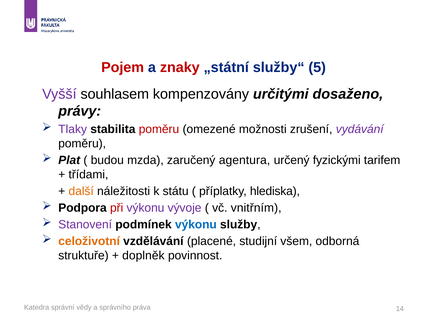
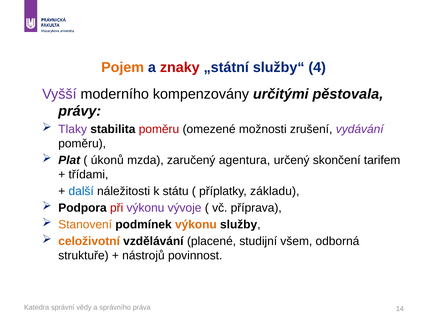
Pojem colour: red -> orange (123, 68)
5: 5 -> 4 (317, 68)
souhlasem: souhlasem -> moderního (115, 94)
dosaženo: dosaženo -> pěstovala (348, 94)
budou: budou -> úkonů (107, 160)
fyzickými: fyzickými -> skončení (337, 160)
další colour: orange -> blue (81, 191)
hlediska: hlediska -> základu (275, 191)
vnitřním: vnitřním -> příprava (256, 208)
Stanovení colour: purple -> orange (85, 224)
výkonu colour: blue -> orange (196, 224)
doplněk: doplněk -> nástrojů (143, 255)
